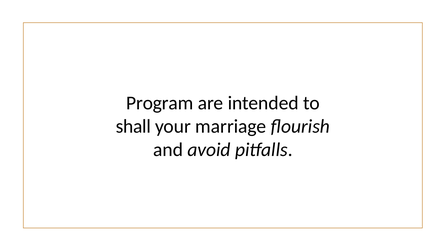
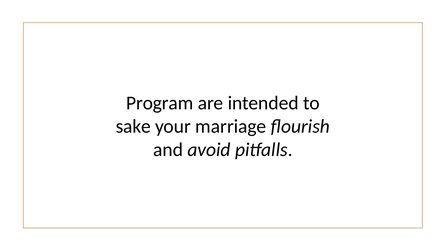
shall: shall -> sake (133, 126)
